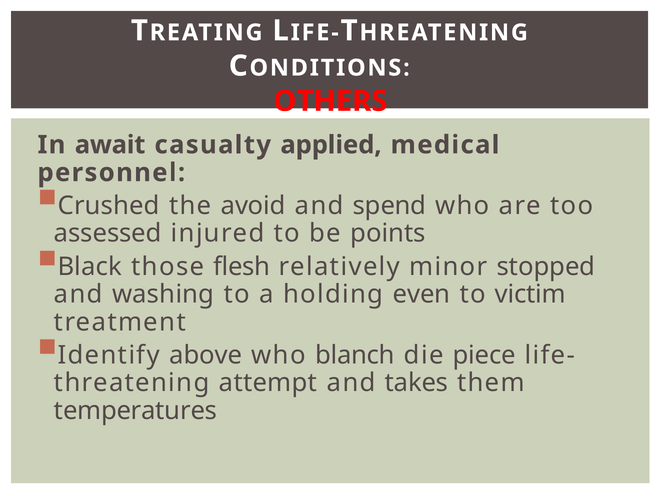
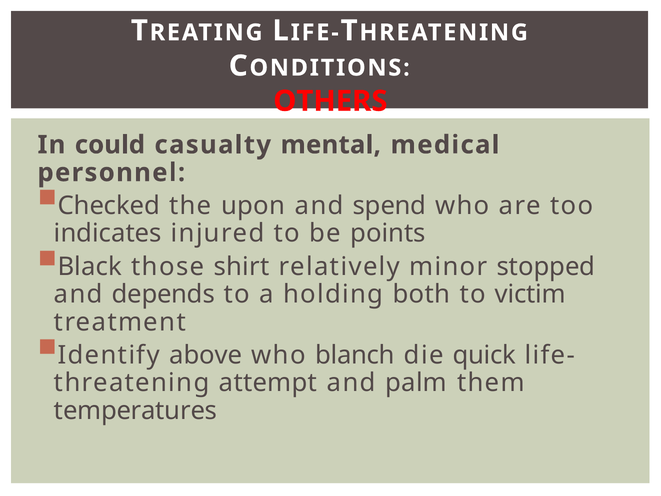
await: await -> could (110, 145)
applied: applied -> mental (331, 145)
Crushed: Crushed -> Checked (109, 206)
avoid: avoid -> upon (253, 206)
assessed: assessed -> indicates (108, 233)
flesh: flesh -> shirt (241, 266)
washing: washing -> depends (163, 294)
even: even -> both (421, 294)
piece: piece -> quick (484, 355)
takes: takes -> palm (416, 383)
